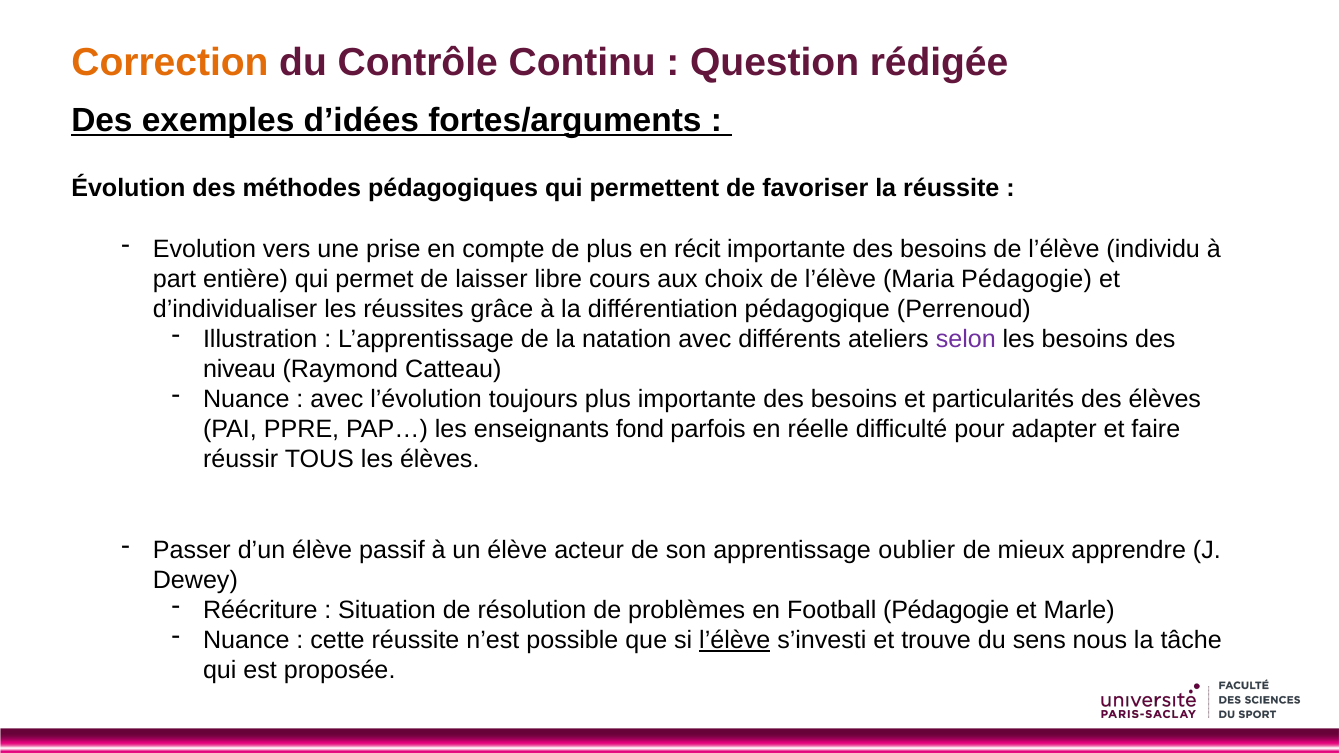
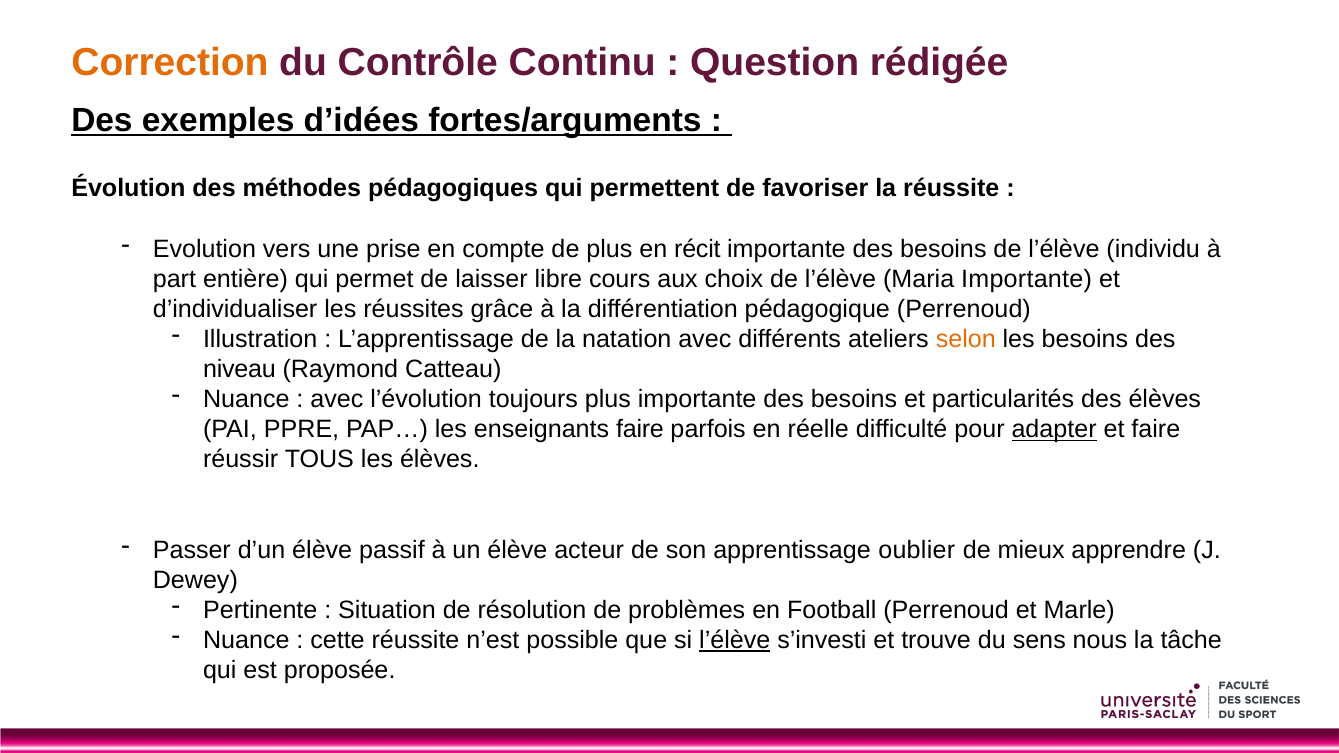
Maria Pédagogie: Pédagogie -> Importante (1027, 279)
selon colour: purple -> orange (966, 339)
enseignants fond: fond -> faire (640, 430)
adapter underline: none -> present (1054, 430)
Réécriture: Réécriture -> Pertinente (260, 610)
Football Pédagogie: Pédagogie -> Perrenoud (946, 610)
